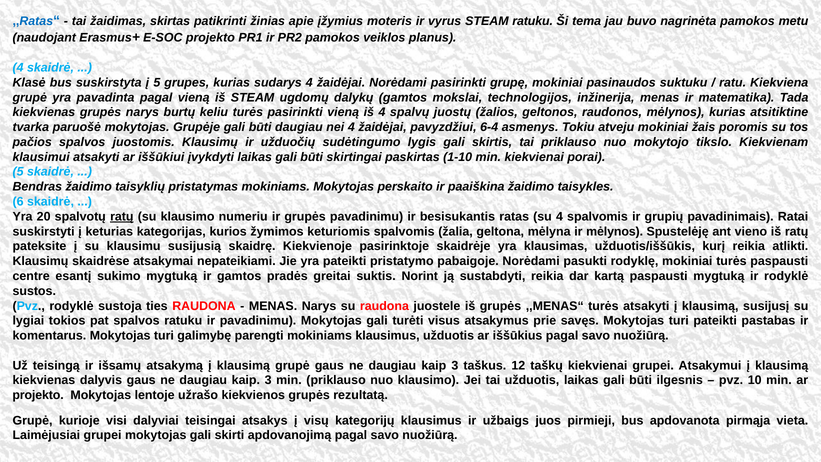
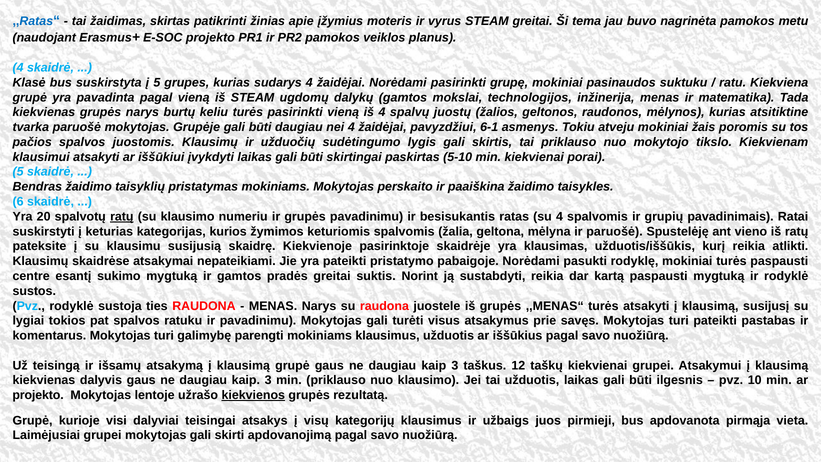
STEAM ratuku: ratuku -> greitai (533, 21)
6-4: 6-4 -> 6-1 (489, 127)
1-10: 1-10 -> 5-10 (458, 157)
ir mėlynos: mėlynos -> paruošė (615, 231)
kiekvienos underline: none -> present (253, 395)
